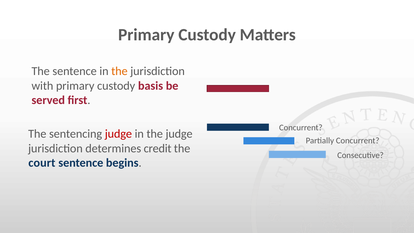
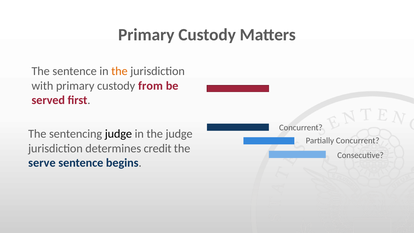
basis: basis -> from (151, 86)
judge colour: red -> black (118, 134)
court: court -> serve (42, 163)
